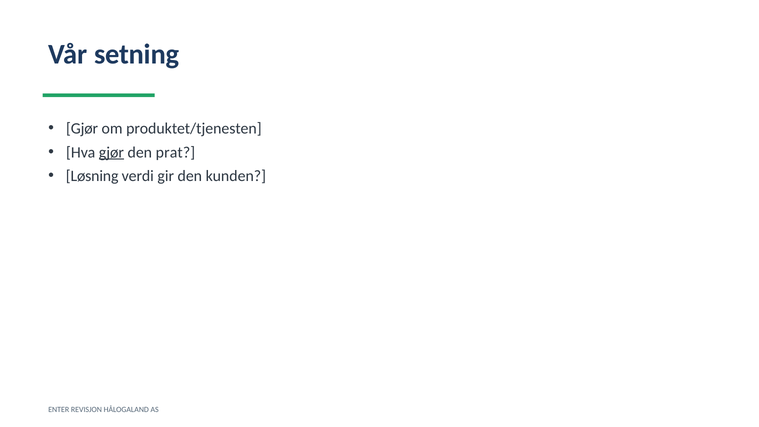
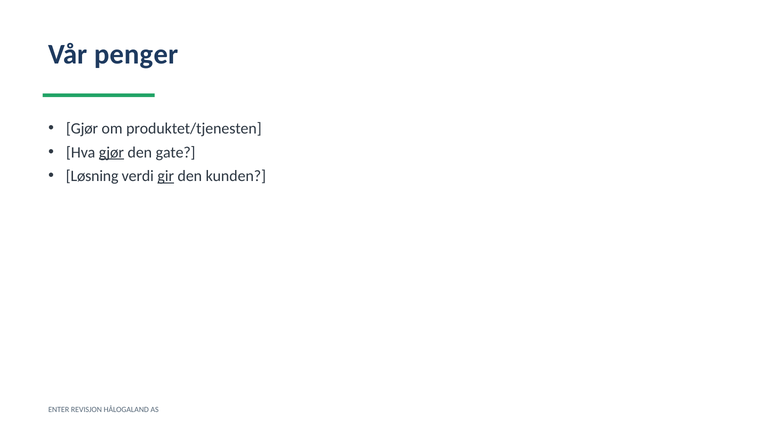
setning: setning -> penger (136, 54)
prat: prat -> gate (176, 152)
gir underline: none -> present (166, 176)
